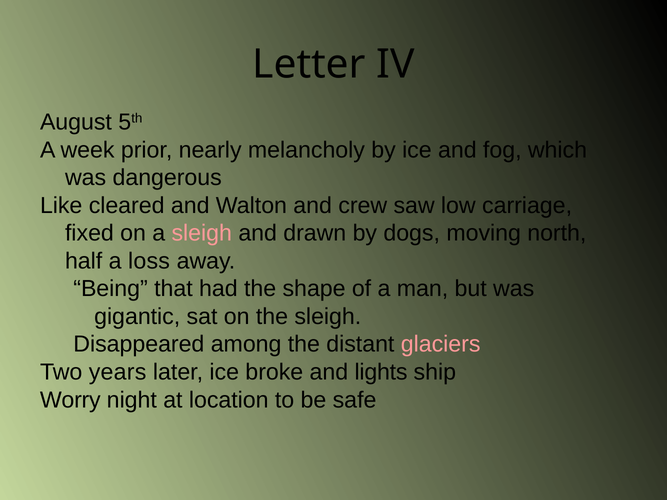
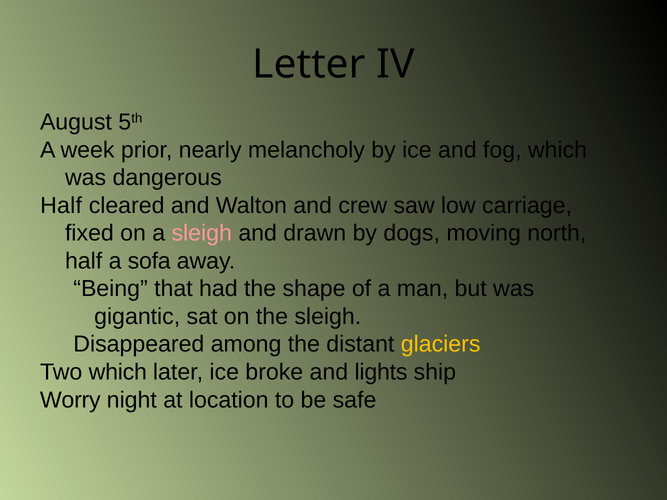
Like: Like -> Half (61, 206)
loss: loss -> sofa (149, 261)
glaciers colour: pink -> yellow (441, 345)
Two years: years -> which (118, 372)
